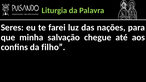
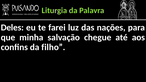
Seres: Seres -> Deles (12, 28)
